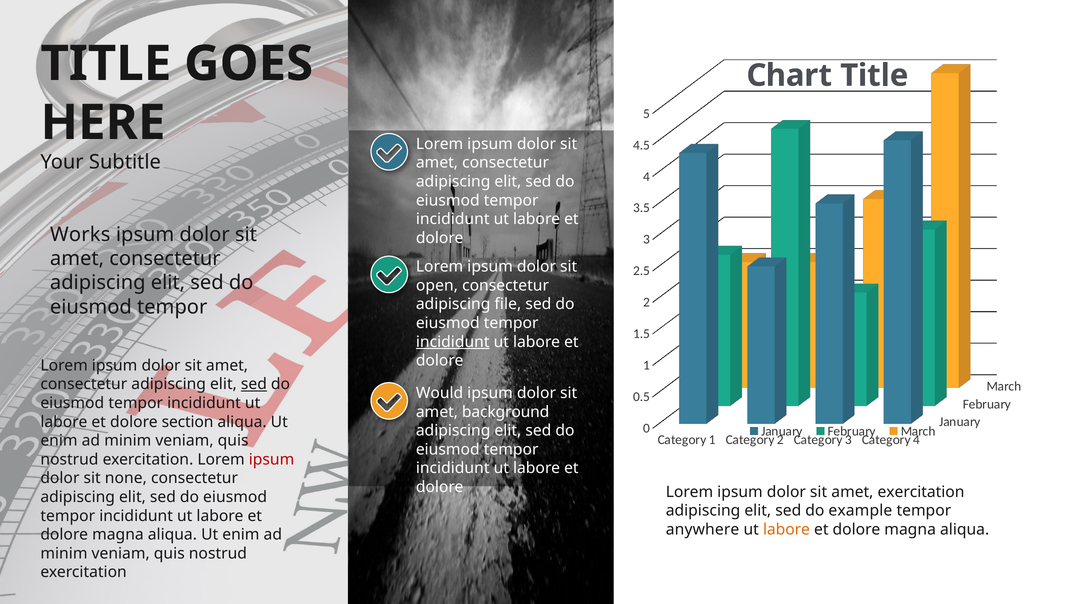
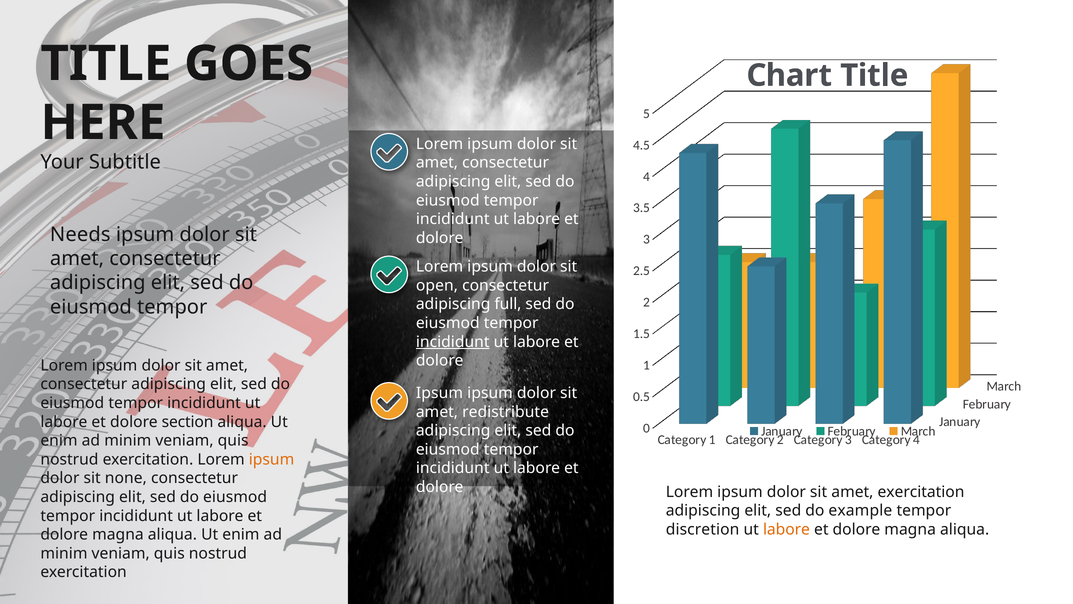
Works: Works -> Needs (80, 234)
file: file -> full (508, 304)
sed underline: present -> none (254, 384)
Would: Would -> Ipsum (440, 393)
background: background -> redistribute (506, 412)
ipsum colour: red -> orange (272, 459)
anywhere: anywhere -> discretion (703, 529)
